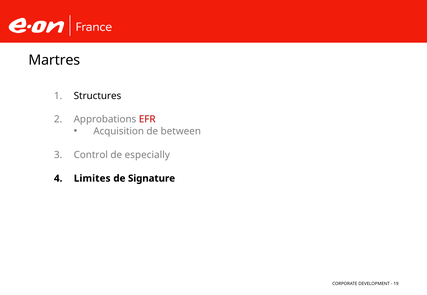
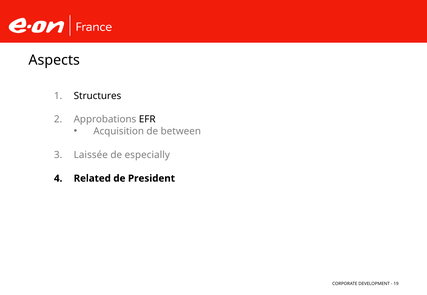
Martres: Martres -> Aspects (54, 60)
EFR colour: red -> black (147, 120)
Control: Control -> Laissée (91, 155)
Limites: Limites -> Related (92, 179)
Signature: Signature -> President (151, 179)
